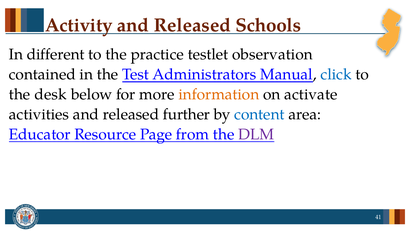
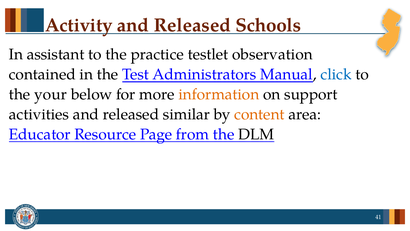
different: different -> assistant (56, 54)
desk: desk -> your (51, 94)
activate: activate -> support (311, 94)
further: further -> similar (186, 114)
content colour: blue -> orange (259, 114)
DLM colour: purple -> black (256, 134)
